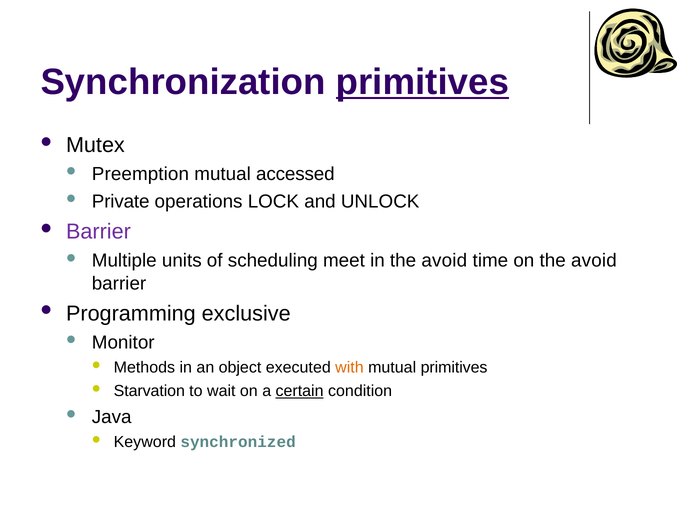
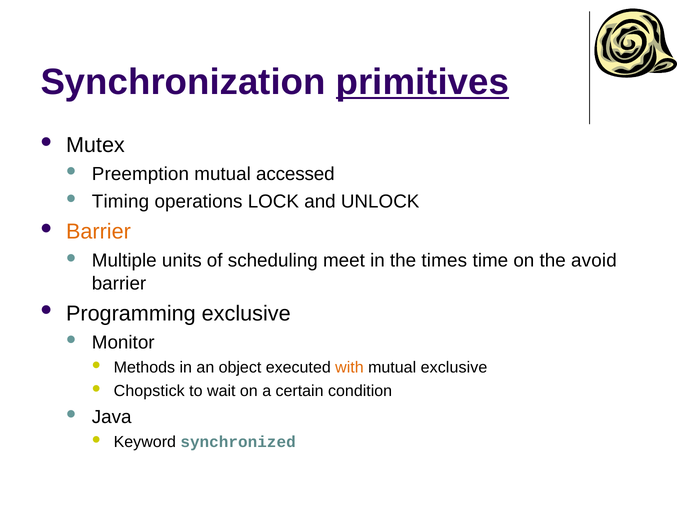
Private: Private -> Timing (121, 202)
Barrier colour: purple -> orange (98, 232)
in the avoid: avoid -> times (444, 261)
mutual primitives: primitives -> exclusive (454, 367)
Starvation: Starvation -> Chopstick (149, 391)
certain underline: present -> none (300, 391)
